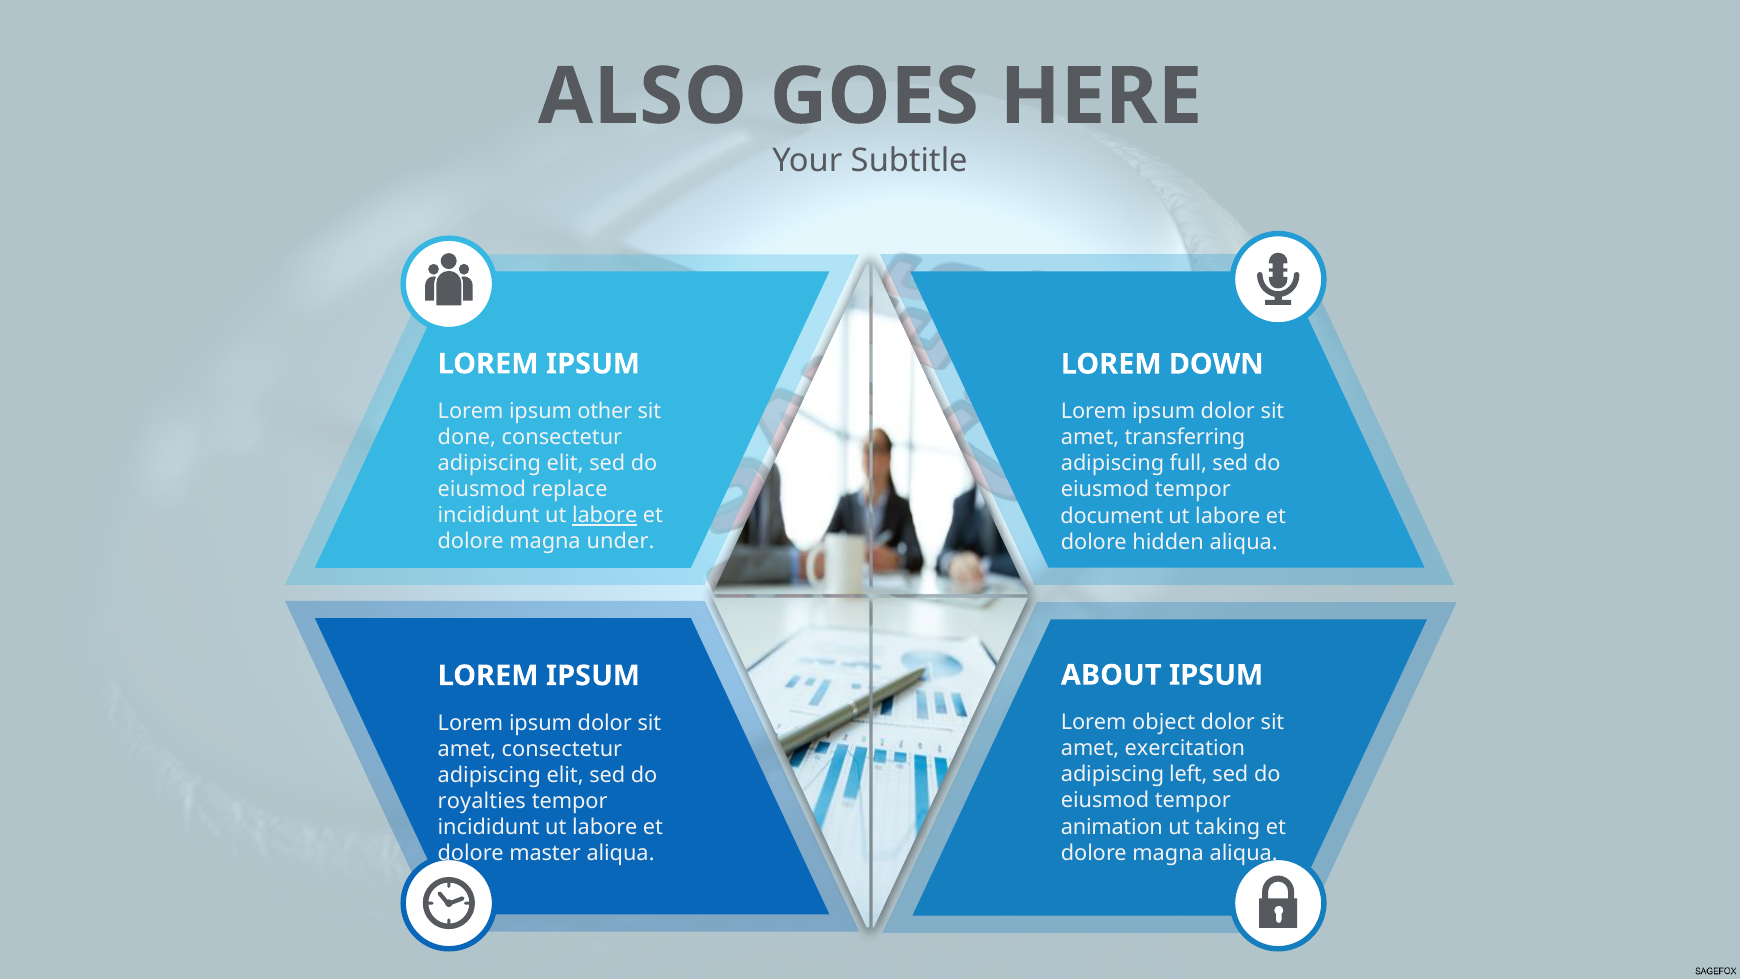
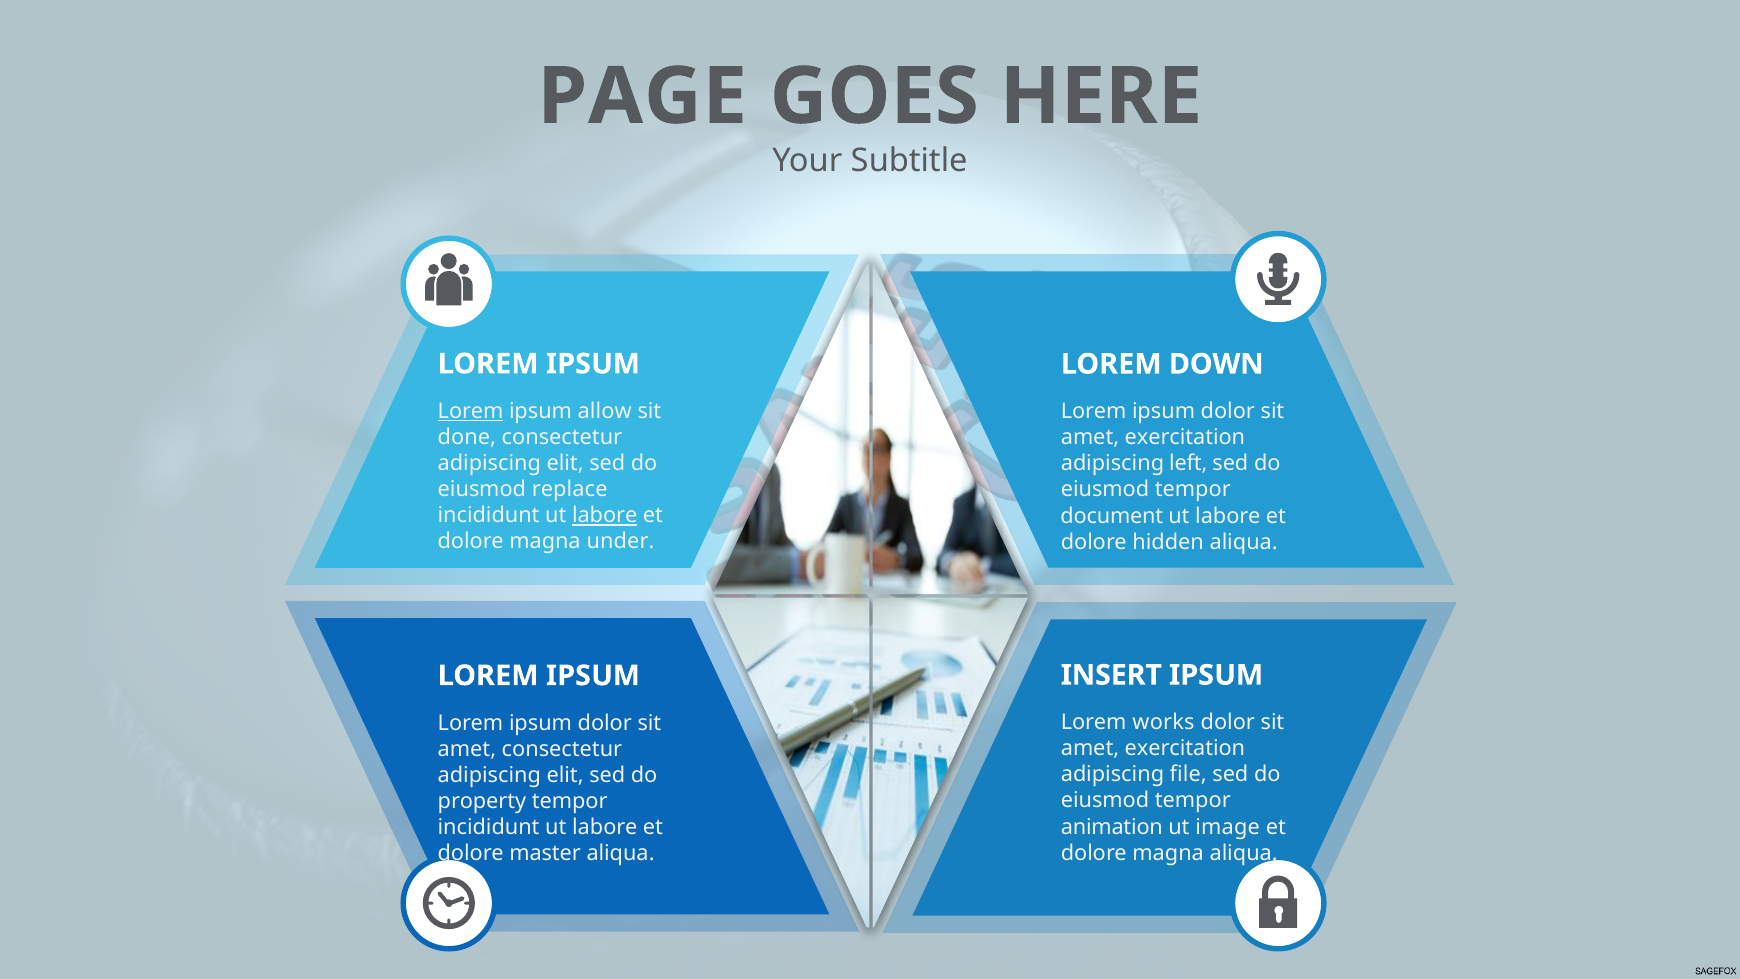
ALSO: ALSO -> PAGE (642, 97)
Lorem underline: none -> present (471, 411)
other: other -> allow (605, 411)
transferring: transferring -> exercitation (1185, 437)
full: full -> left (1188, 464)
ABOUT: ABOUT -> INSERT (1111, 675)
object: object -> works (1164, 722)
left: left -> file (1188, 774)
royalties: royalties -> property (482, 801)
taking: taking -> image (1228, 827)
